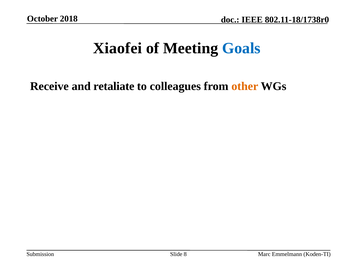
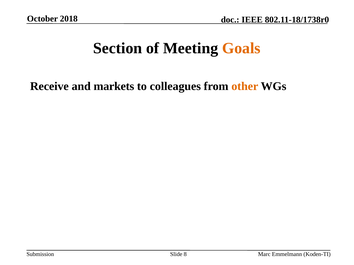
Xiaofei: Xiaofei -> Section (118, 48)
Goals colour: blue -> orange (241, 48)
retaliate: retaliate -> markets (114, 86)
